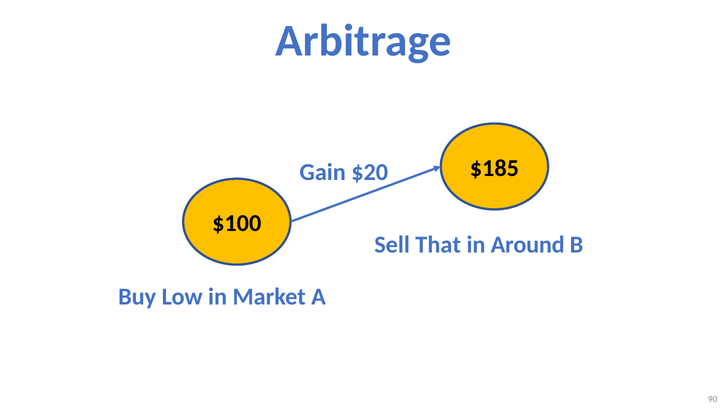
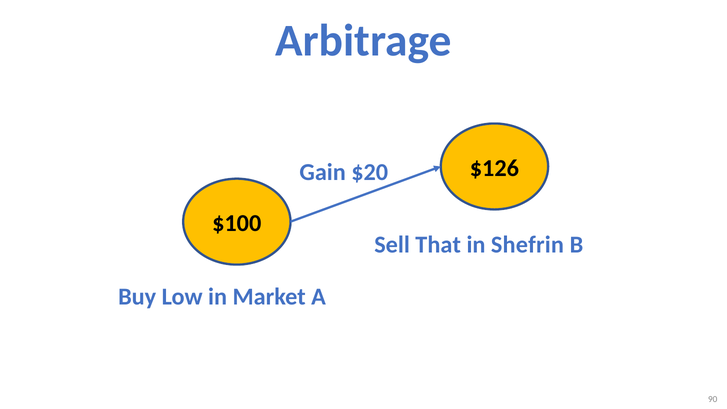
$185: $185 -> $126 (494, 168)
Around: Around -> Shefrin (527, 245)
